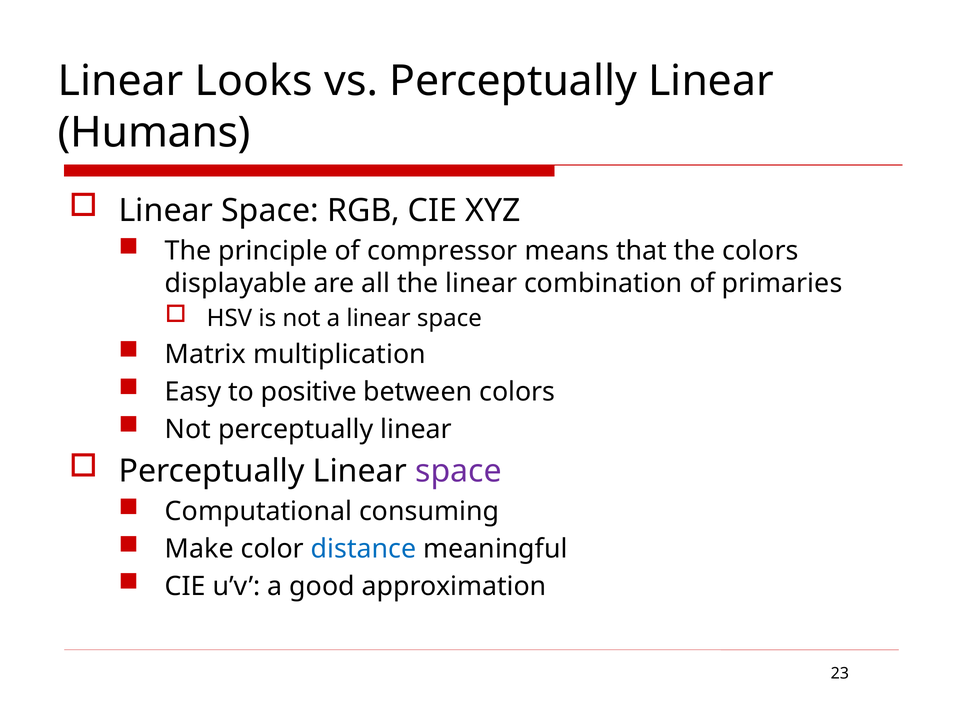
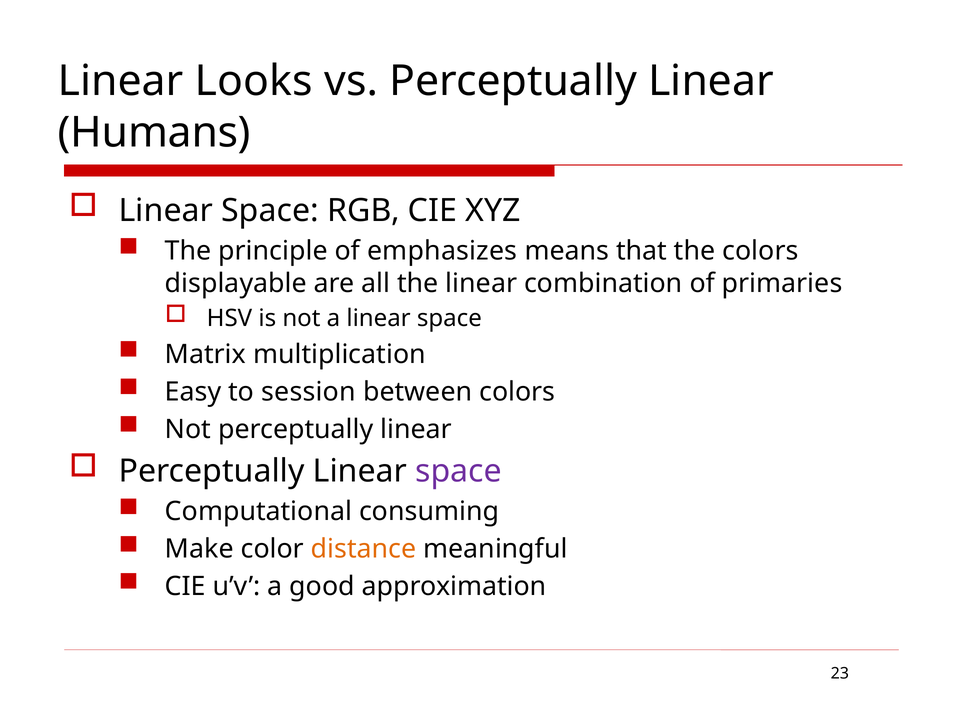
compressor: compressor -> emphasizes (442, 251)
positive: positive -> session (308, 392)
distance colour: blue -> orange (364, 549)
